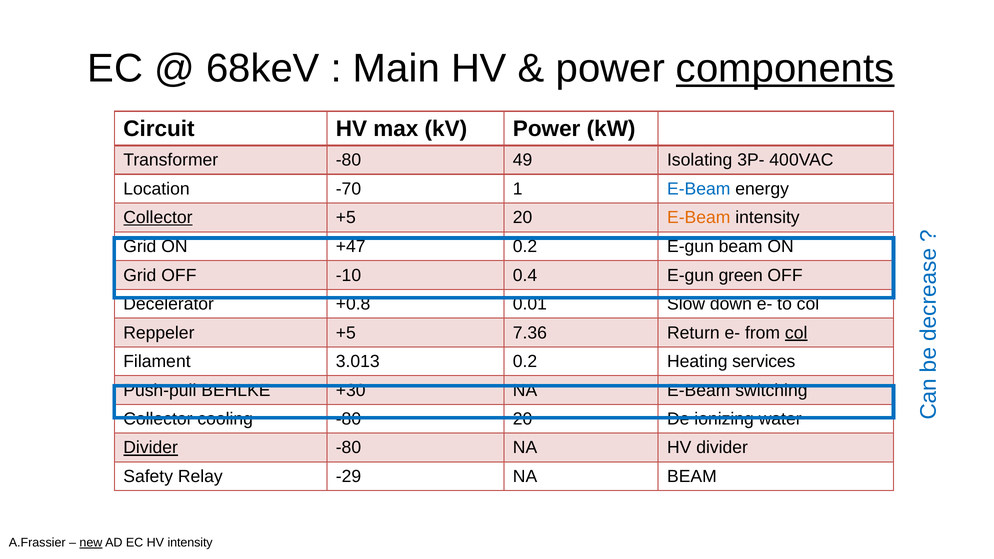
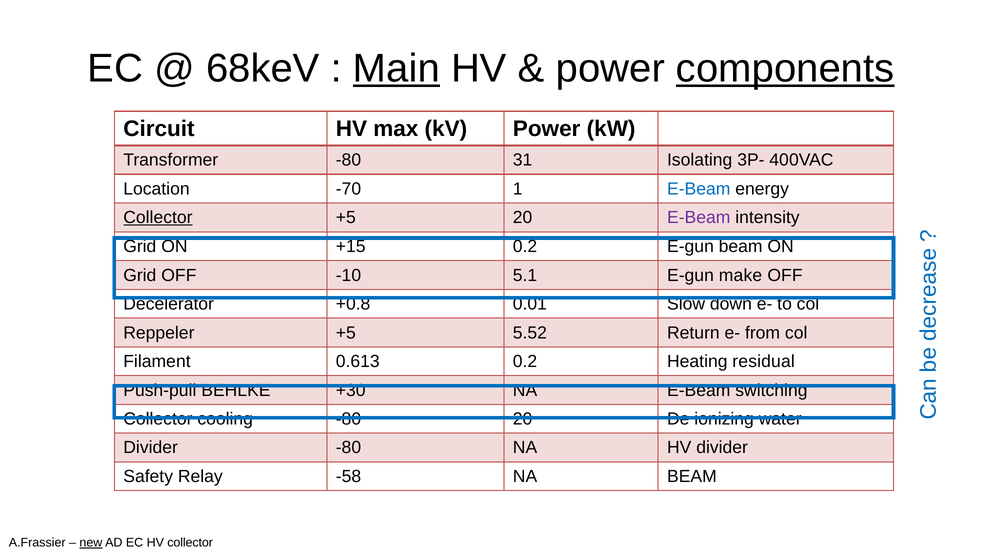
Main underline: none -> present (396, 69)
49: 49 -> 31 (523, 160)
E-Beam colour: orange -> purple (699, 218)
+47: +47 -> +15 (351, 247)
0.4: 0.4 -> 5.1 (525, 275)
green: green -> make (741, 275)
7.36: 7.36 -> 5.52 (530, 333)
col underline: present -> none (796, 333)
3.013: 3.013 -> 0.613 (358, 362)
services: services -> residual (764, 362)
Divider underline: present -> none (151, 448)
-29: -29 -> -58 (348, 477)
HV intensity: intensity -> collector (190, 543)
